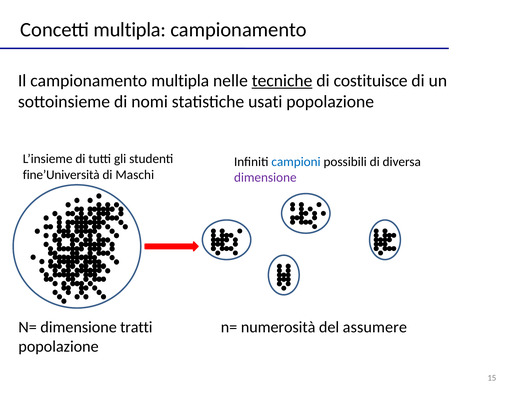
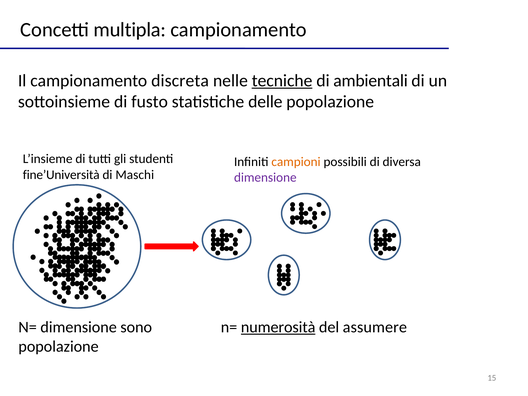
campionamento multipla: multipla -> discreta (180, 81)
costituisce: costituisce -> ambientali (371, 81)
nomi: nomi -> fusto (150, 102)
usati: usati -> delle (265, 102)
campioni colour: blue -> orange (296, 162)
tratti: tratti -> sono (136, 327)
numerosità underline: none -> present (278, 327)
